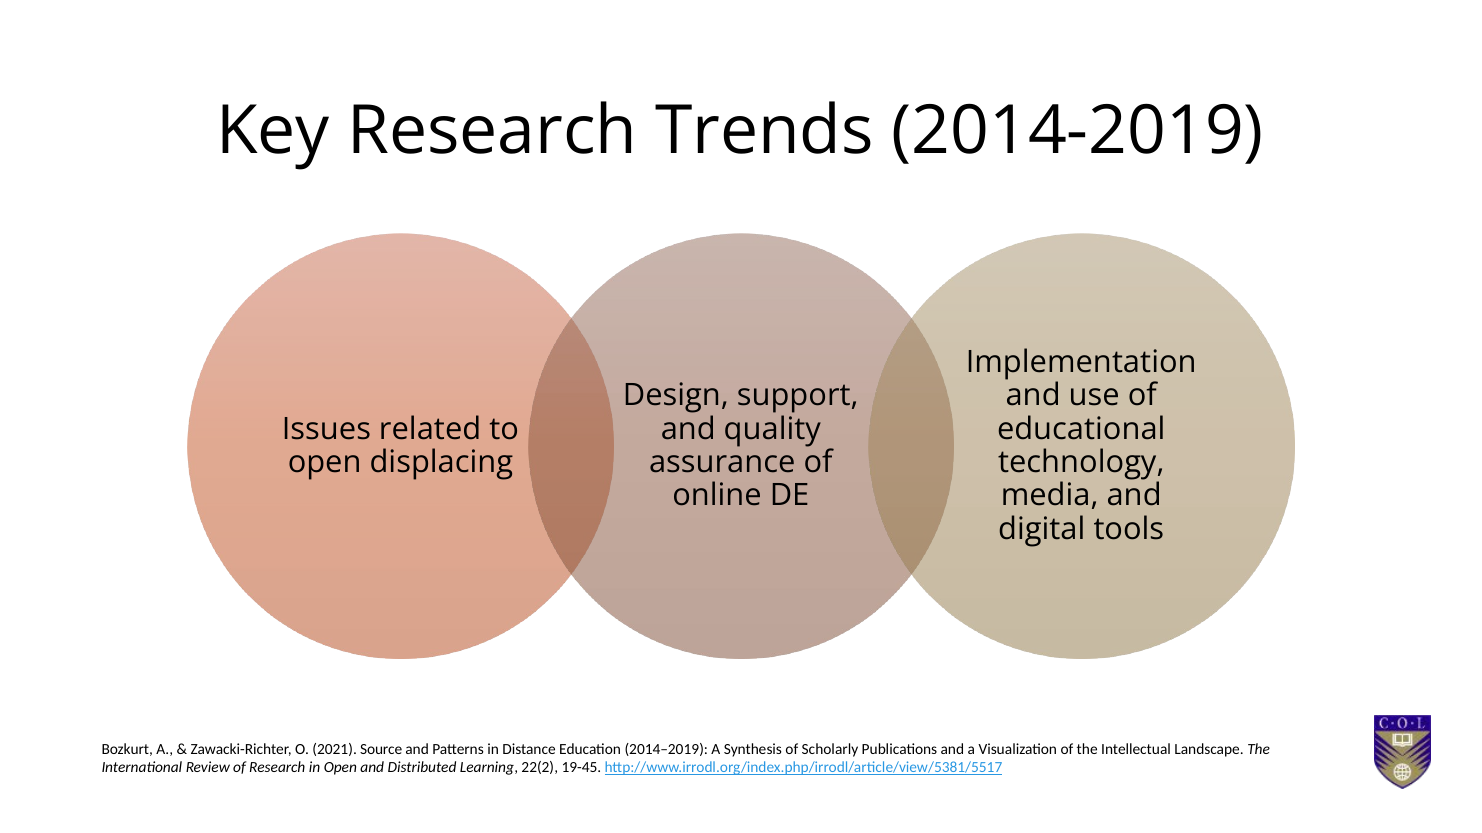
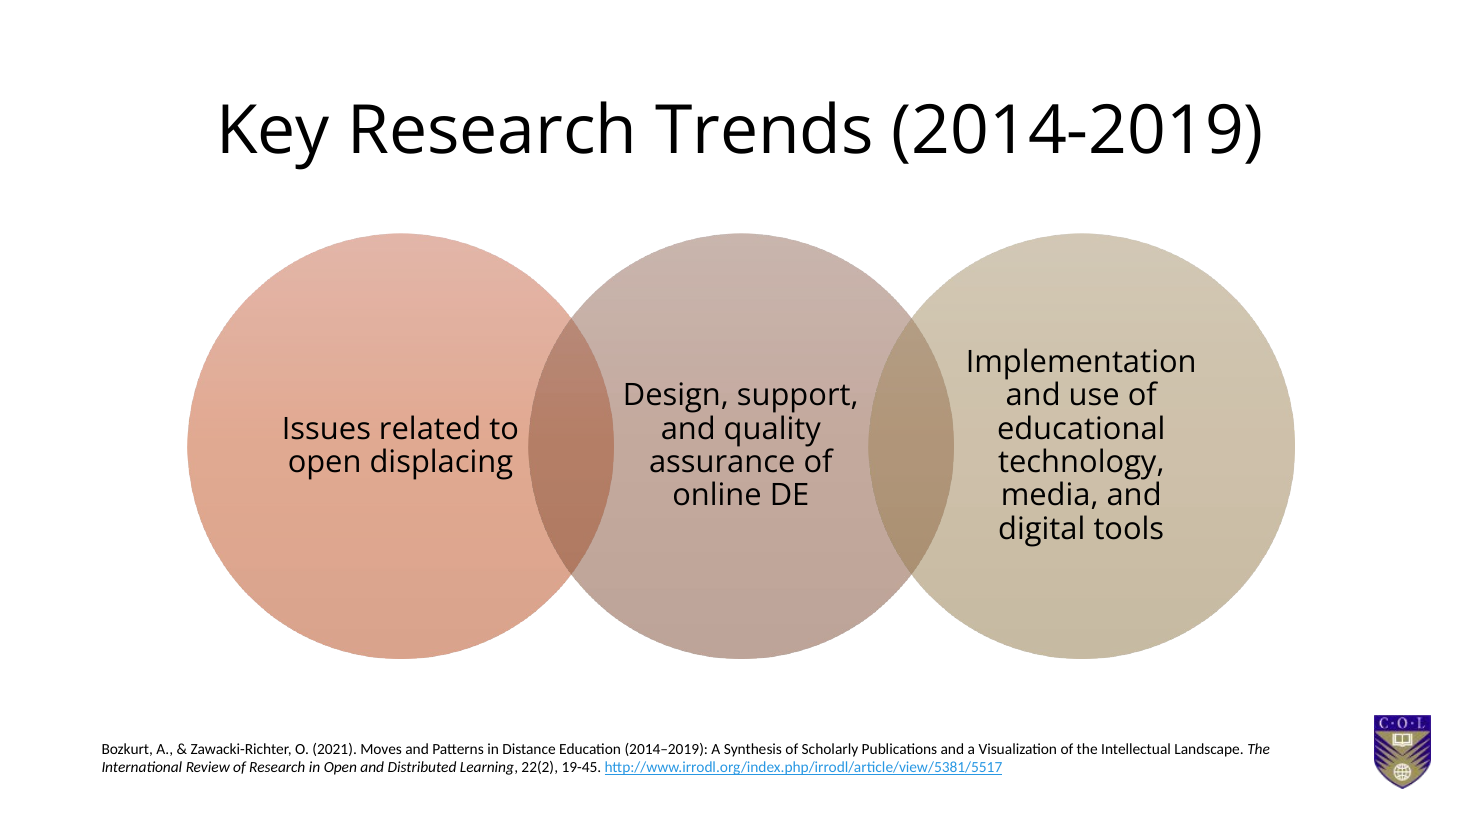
Source: Source -> Moves (381, 750)
